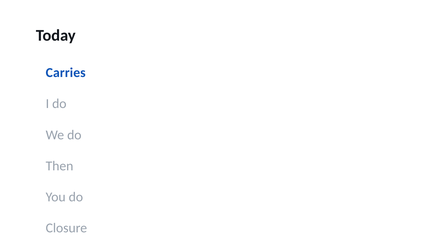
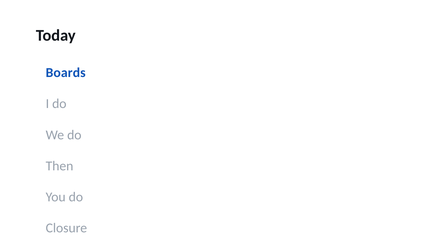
Carries: Carries -> Boards (66, 73)
